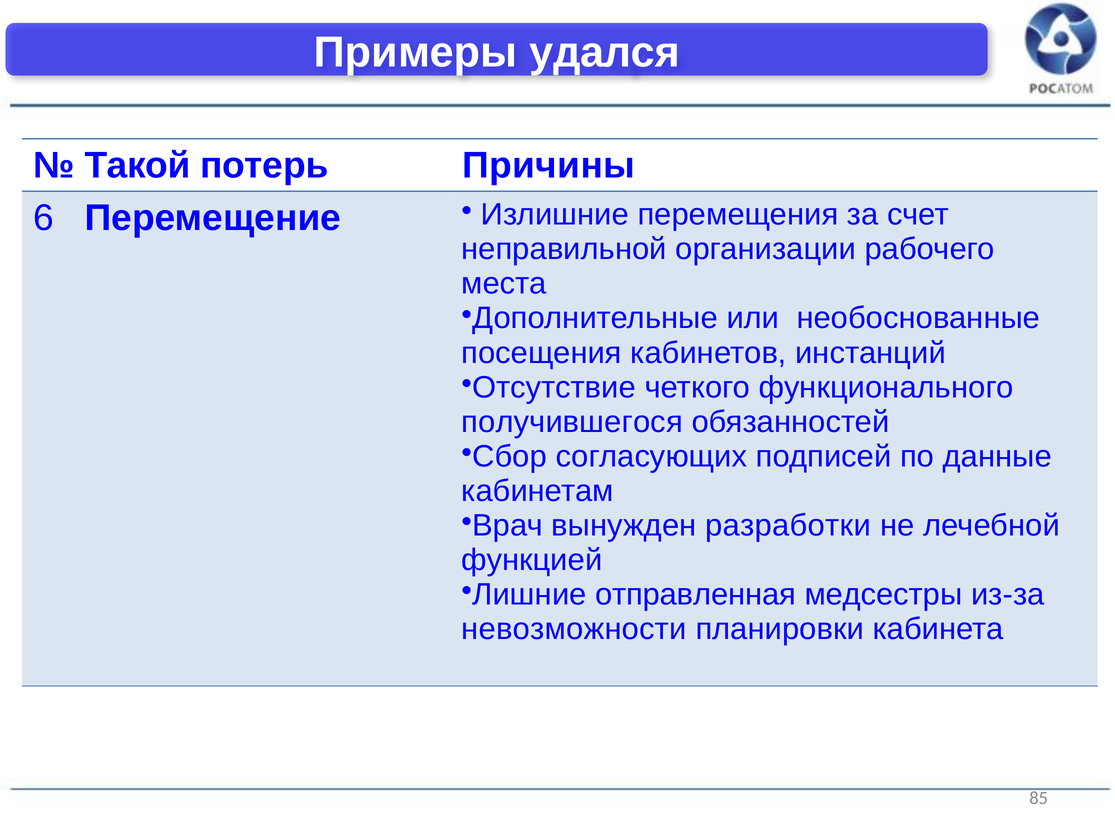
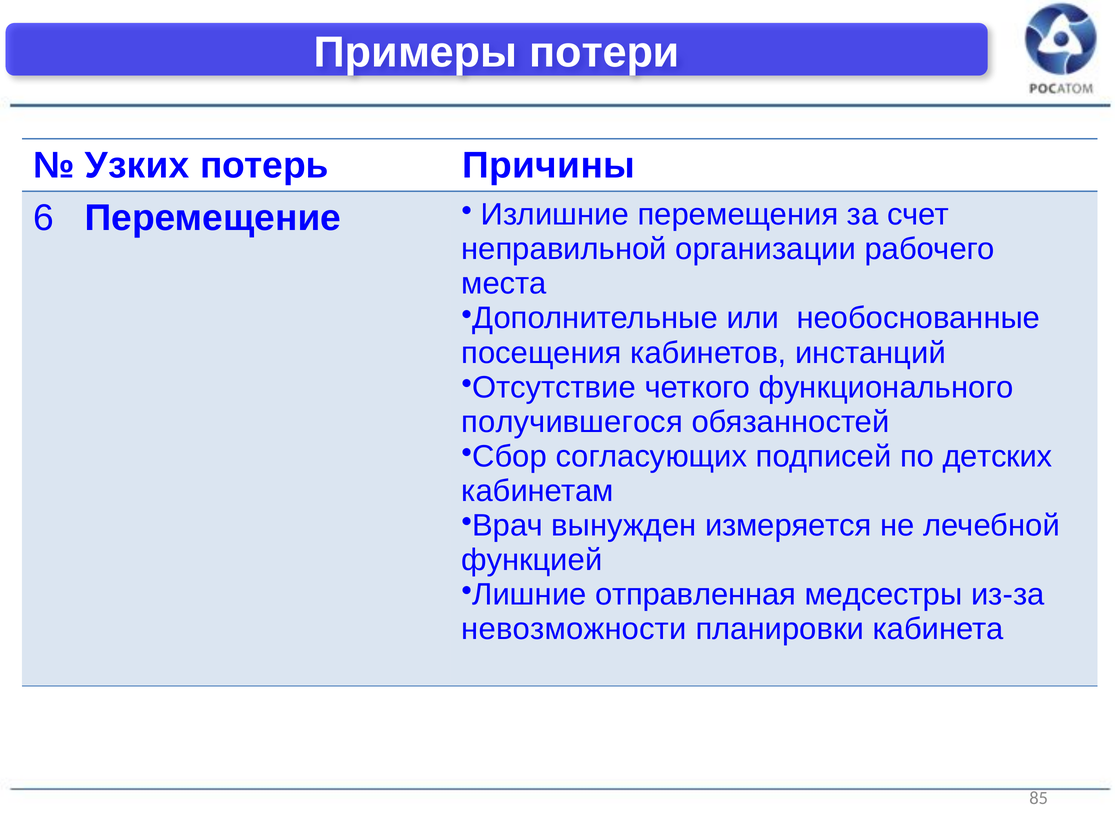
удался: удался -> потери (604, 52)
Такой: Такой -> Узких (137, 166)
данные: данные -> детских (997, 457)
разработки: разработки -> измеряется (788, 526)
